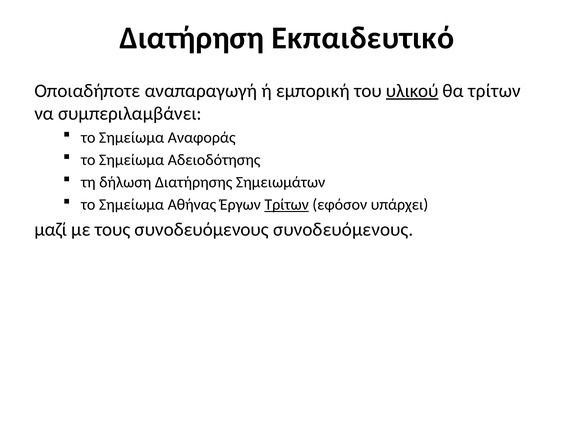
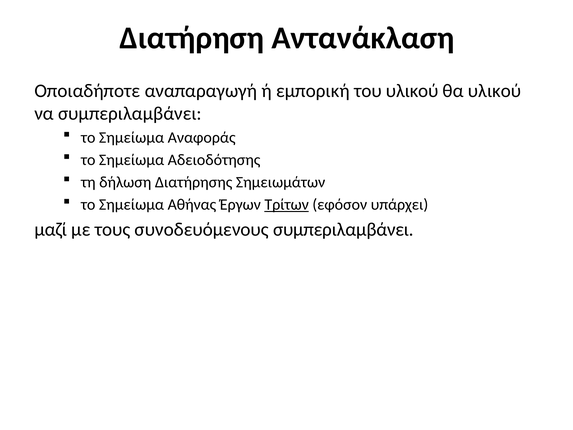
Εκπαιδευτικό: Εκπαιδευτικό -> Αντανάκλαση (363, 38)
υλικού underline: present -> none (412, 91)
θα τρίτων: τρίτων -> υλικού (495, 91)
συνοδευόμενους συνοδευόμενους: συνοδευόμενους -> συμπεριλαμβάνει (343, 230)
